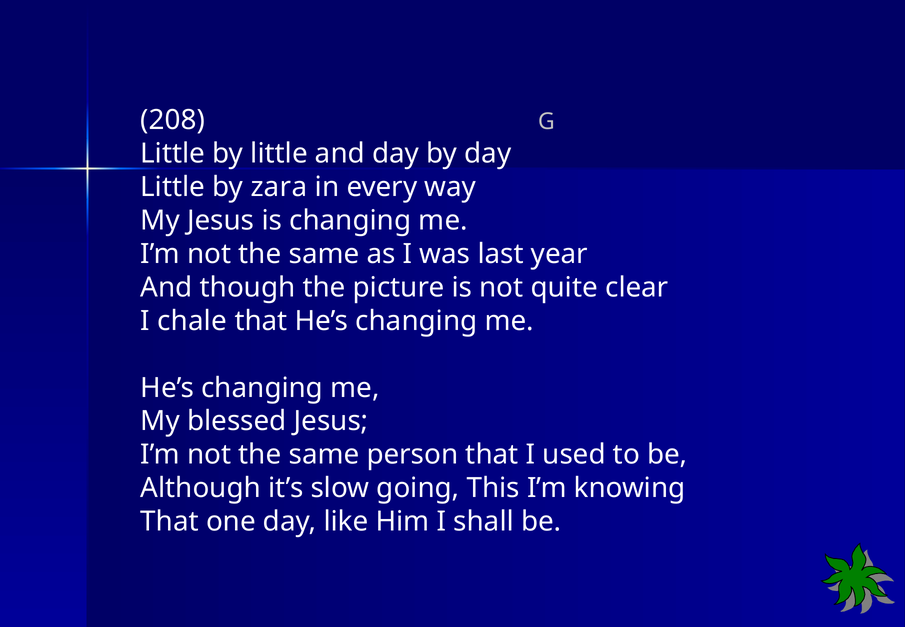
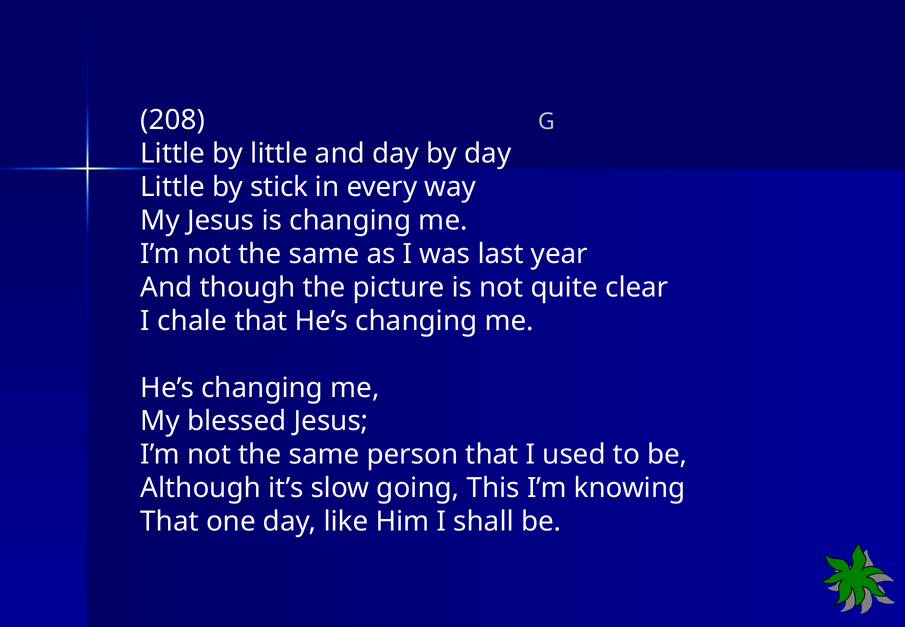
zara: zara -> stick (279, 187)
